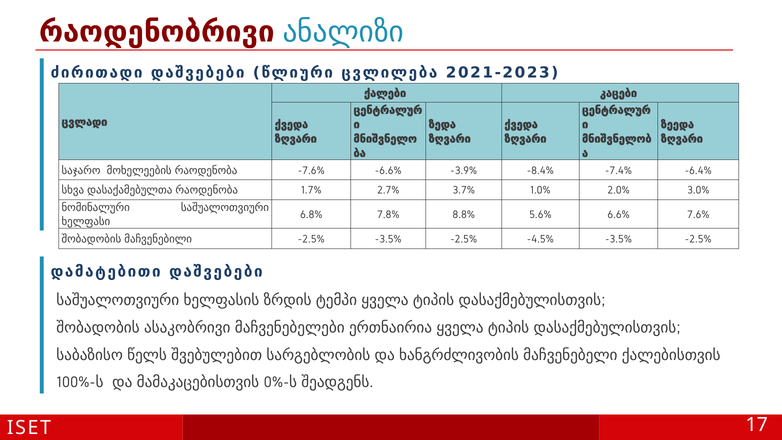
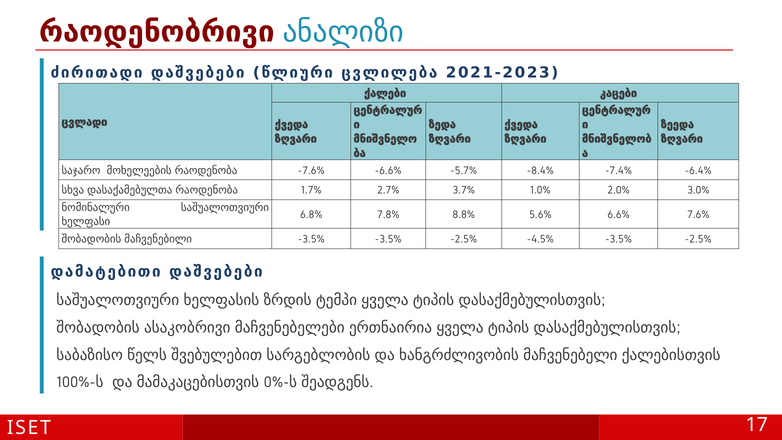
-3.9%: -3.9% -> -5.7% (464, 170)
მაჩვენებილი -2.5%: -2.5% -> -3.5% (311, 239)
